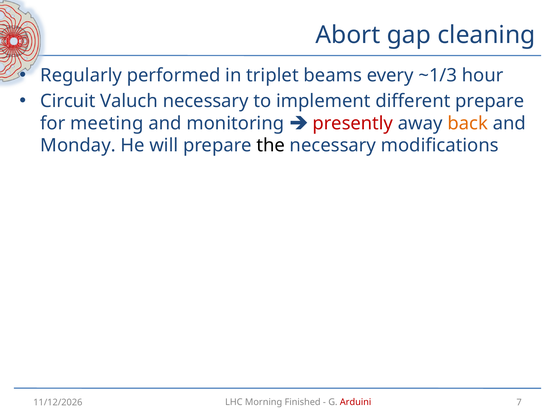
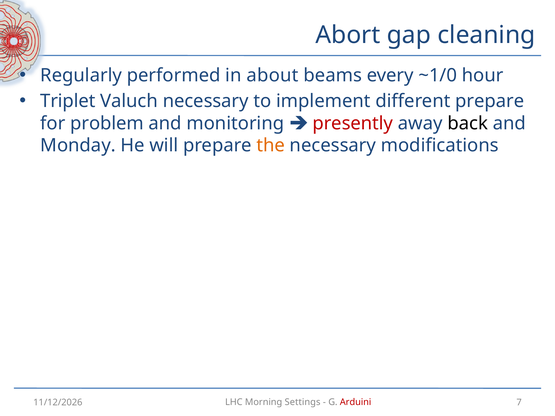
triplet: triplet -> about (272, 75)
~1/3: ~1/3 -> ~1/0 (438, 75)
Circuit: Circuit -> Triplet (68, 101)
meeting: meeting -> problem (107, 123)
back colour: orange -> black (468, 123)
the colour: black -> orange (271, 146)
Finished: Finished -> Settings (303, 402)
